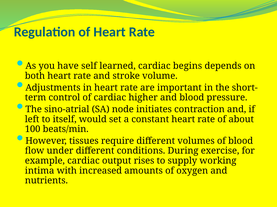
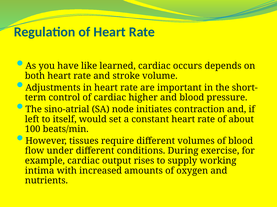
self: self -> like (89, 66)
begins: begins -> occurs (188, 66)
